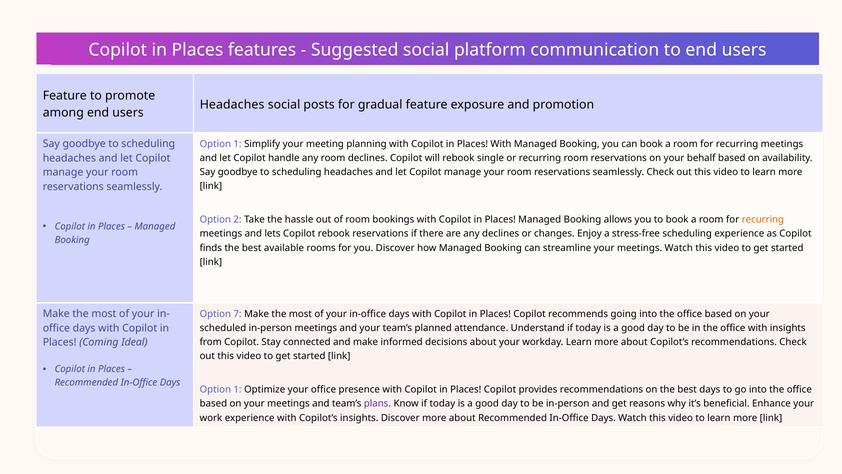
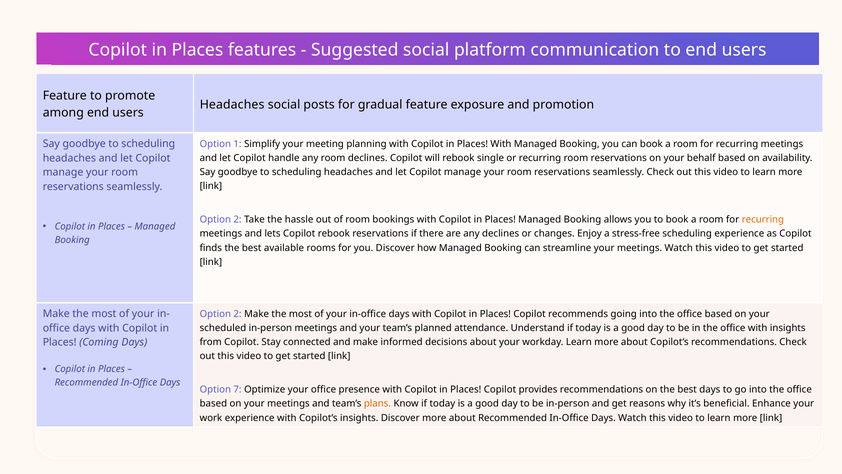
7: 7 -> 2 (238, 314)
Coming Ideal: Ideal -> Days (134, 342)
1: 1 -> 7 (238, 389)
plans colour: purple -> orange (377, 403)
